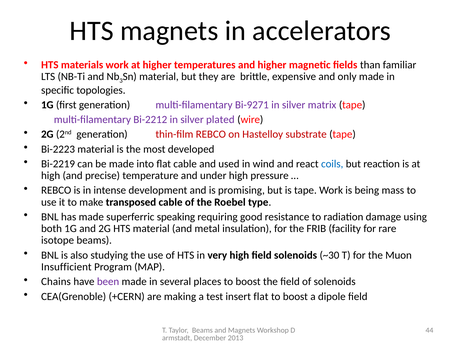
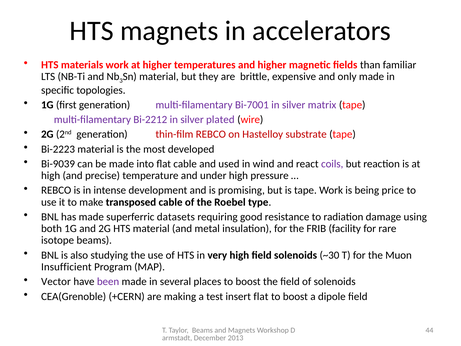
Bi-9271: Bi-9271 -> Bi-7001 (252, 105)
Bi-2219: Bi-2219 -> Bi-9039 (58, 164)
coils colour: blue -> purple (332, 164)
mass: mass -> price (393, 190)
speaking: speaking -> datasets (176, 217)
Chains: Chains -> Vector (56, 281)
